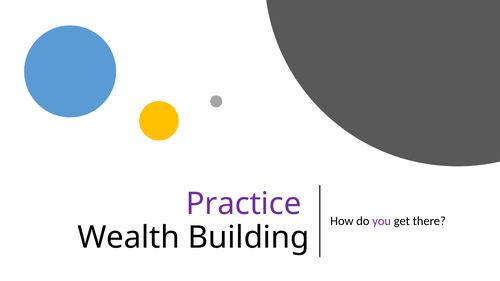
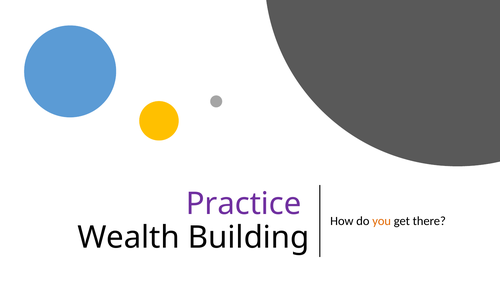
you colour: purple -> orange (382, 221)
